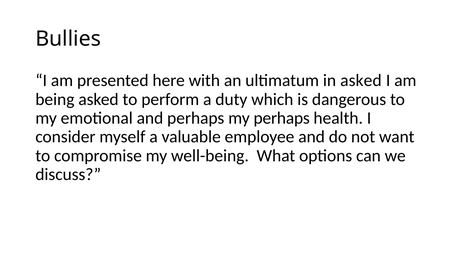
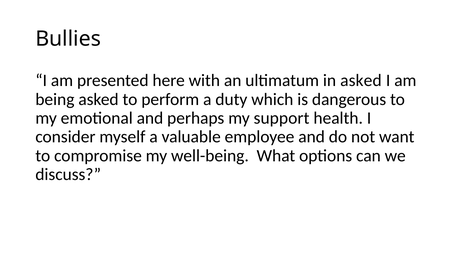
my perhaps: perhaps -> support (282, 118)
